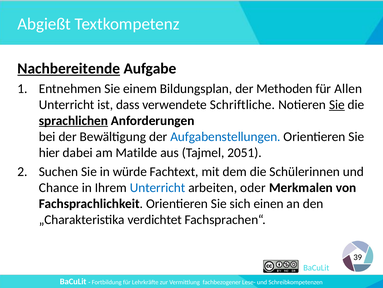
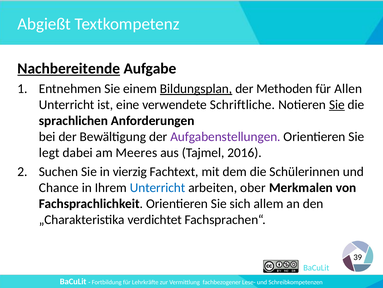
Bildungsplan underline: none -> present (196, 89)
dass: dass -> eine (128, 104)
sprachlichen underline: present -> none (73, 120)
Aufgabenstellungen colour: blue -> purple (225, 136)
hier: hier -> legt (49, 152)
Matilde: Matilde -> Meeres (136, 152)
2051: 2051 -> 2016 (245, 152)
würde: würde -> vierzig (130, 171)
oder: oder -> ober (253, 187)
einen: einen -> allem (268, 203)
